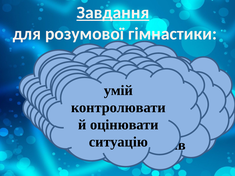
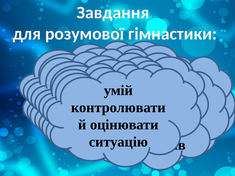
Завдання underline: present -> none (113, 13)
